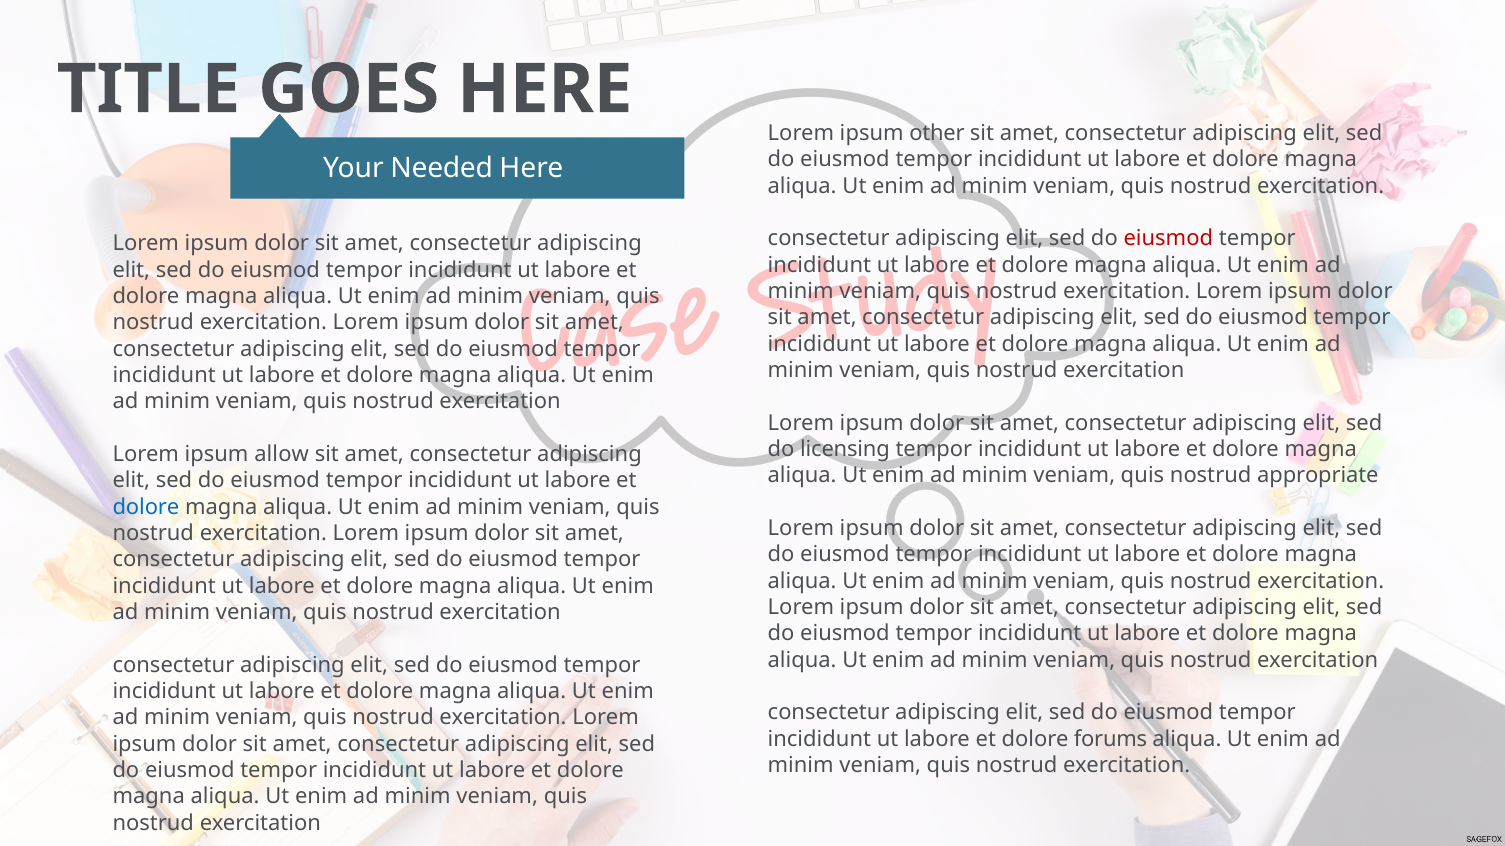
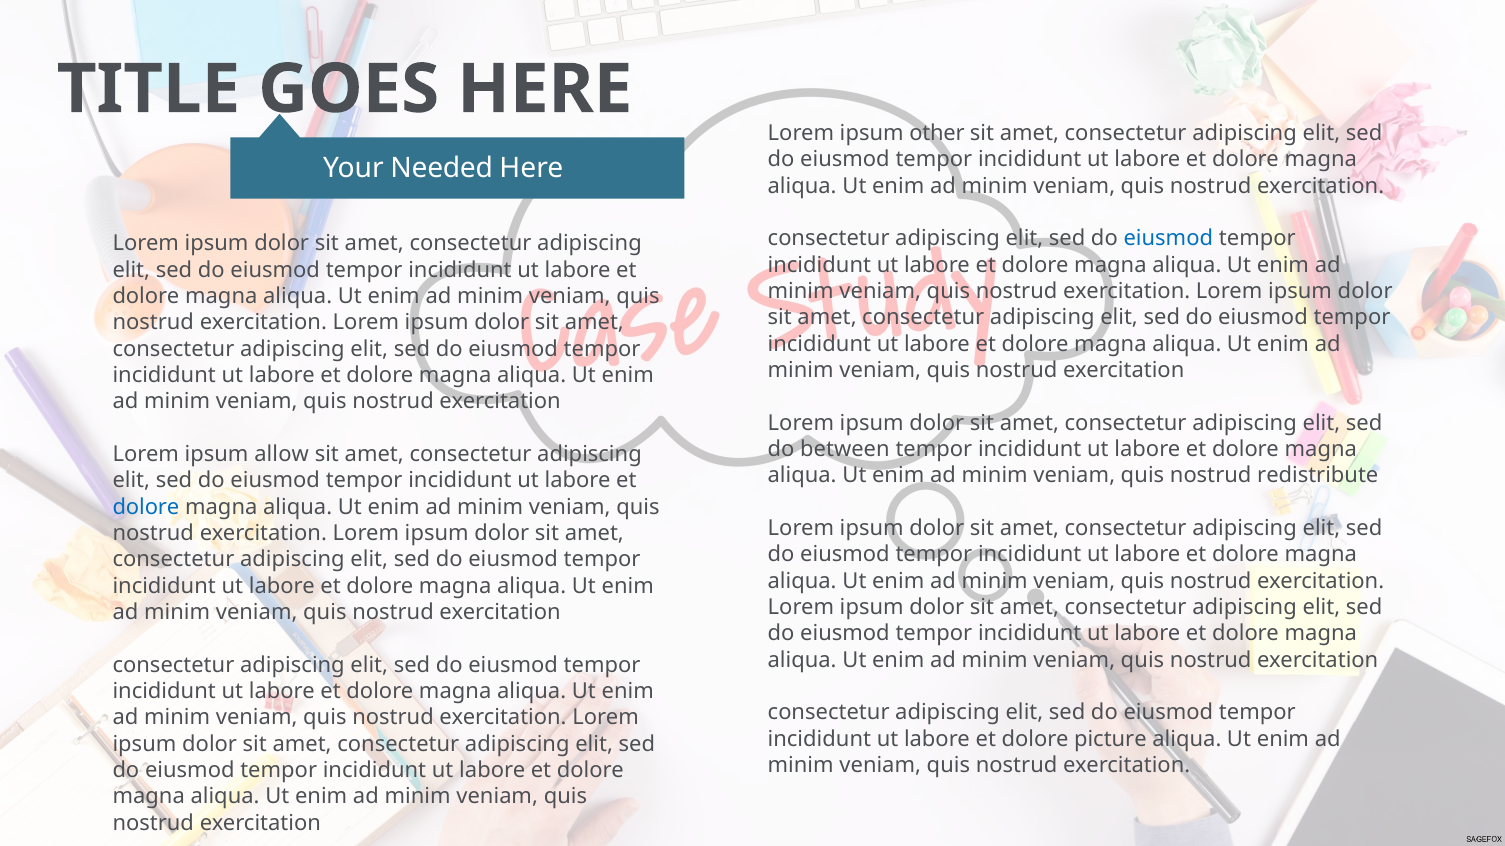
eiusmod colour: red -> blue (1168, 239)
licensing: licensing -> between (845, 449)
appropriate: appropriate -> redistribute (1318, 476)
forums: forums -> picture (1110, 739)
